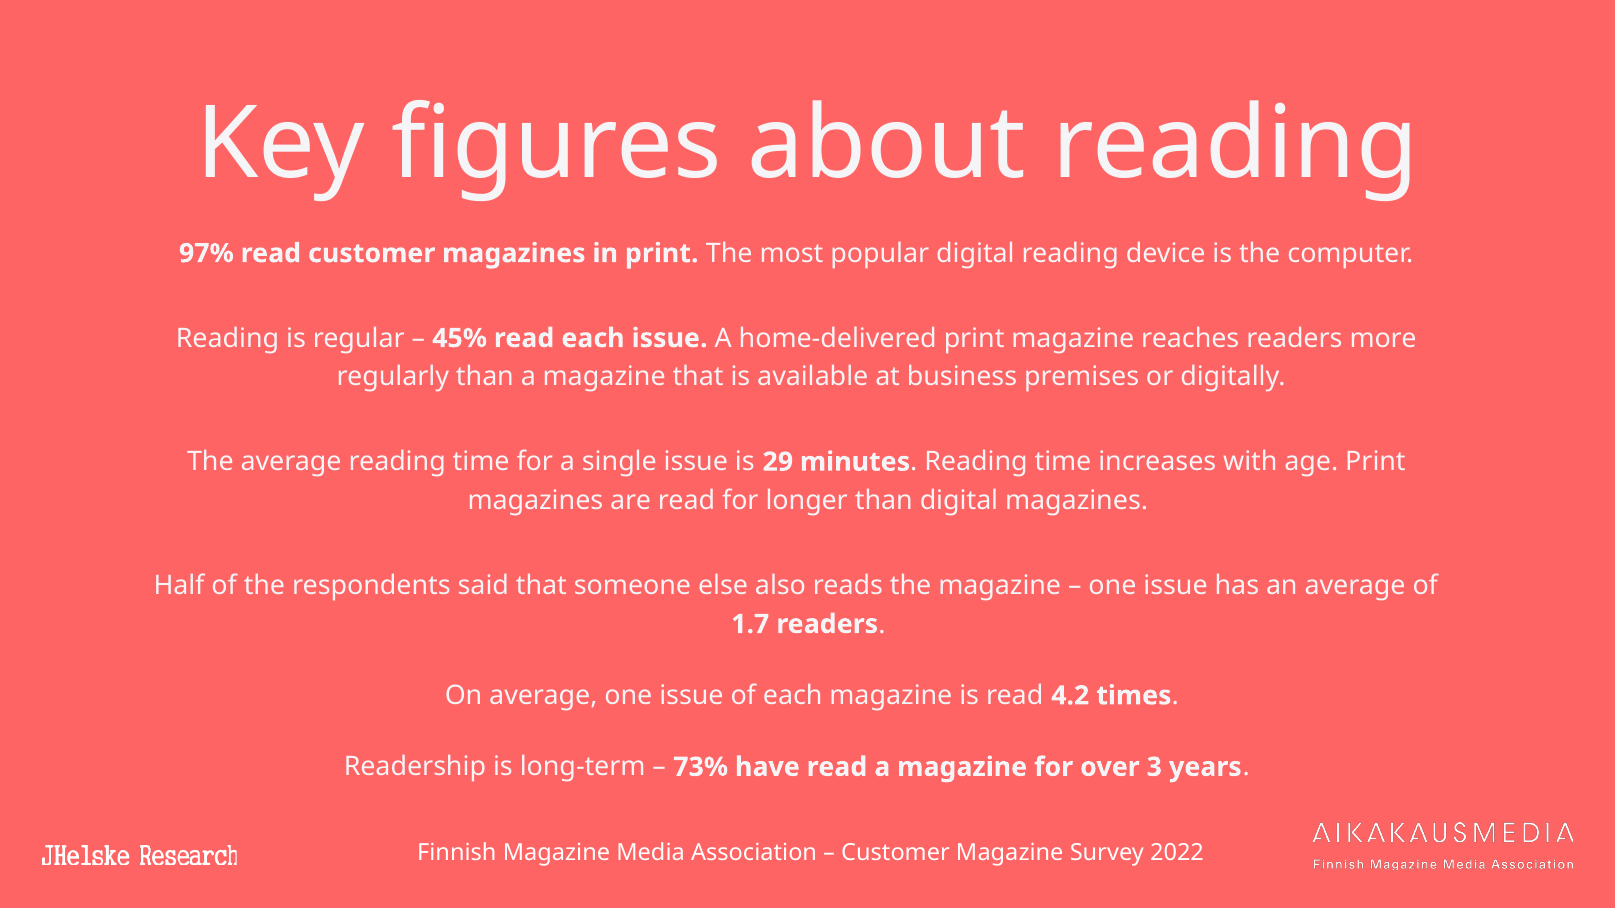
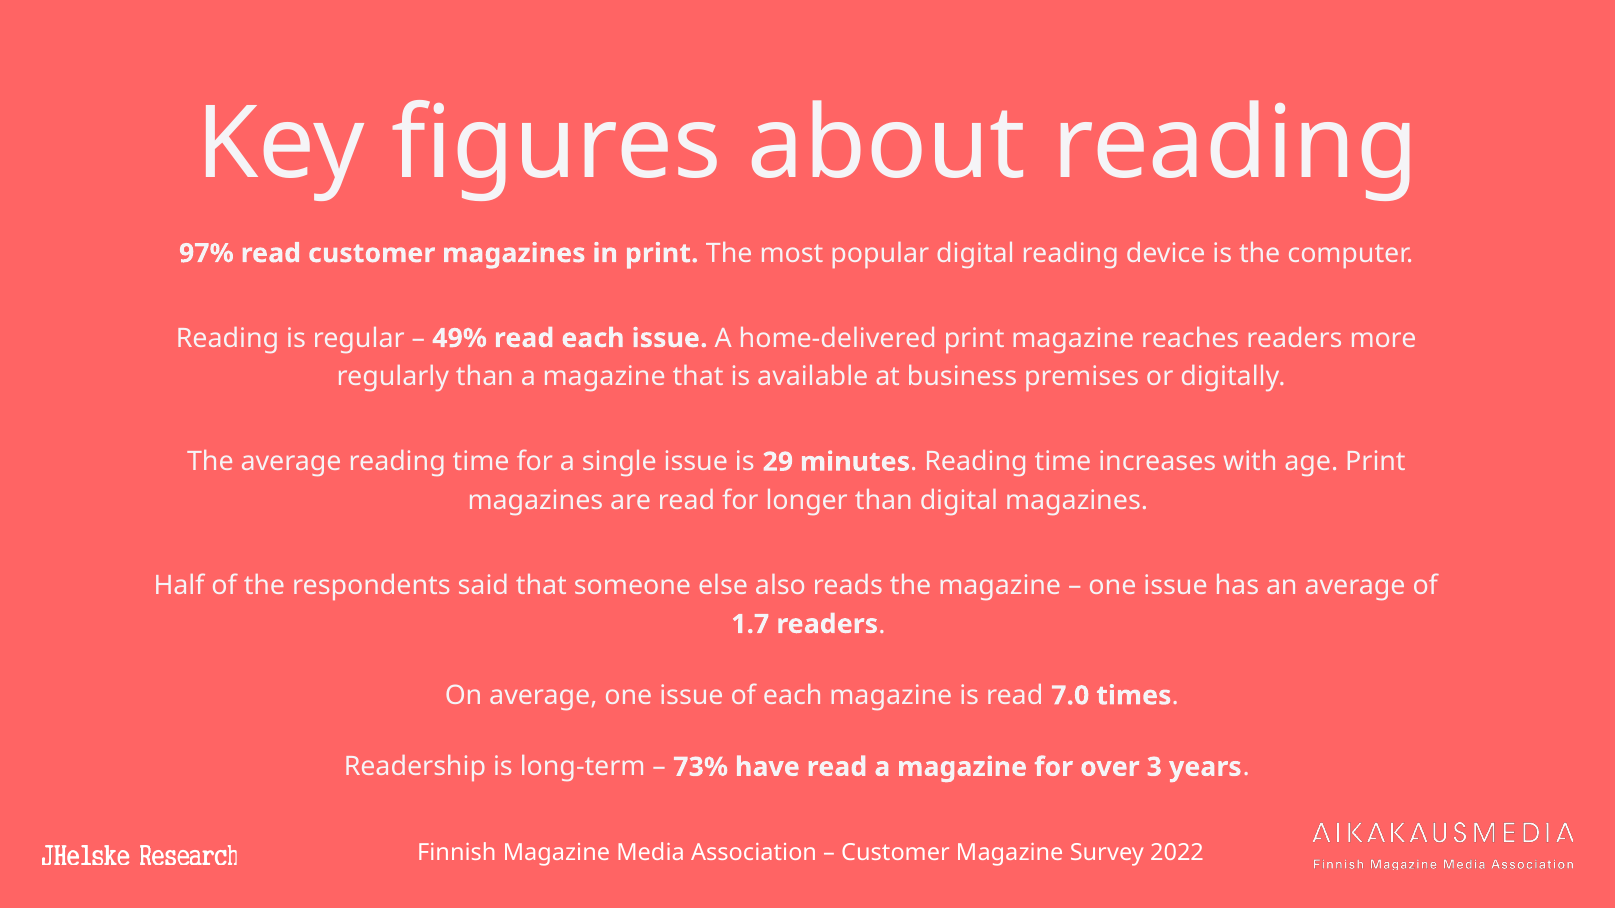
45%: 45% -> 49% (460, 338)
4.2: 4.2 -> 7.0 (1070, 696)
